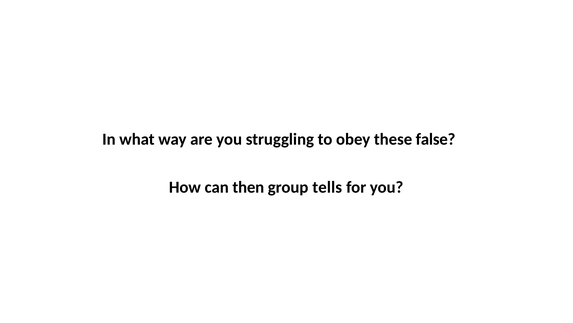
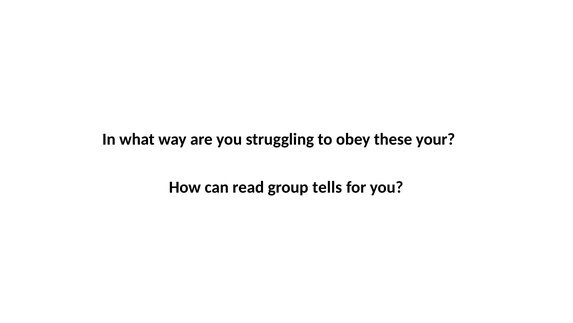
false: false -> your (435, 139)
then: then -> read (248, 187)
